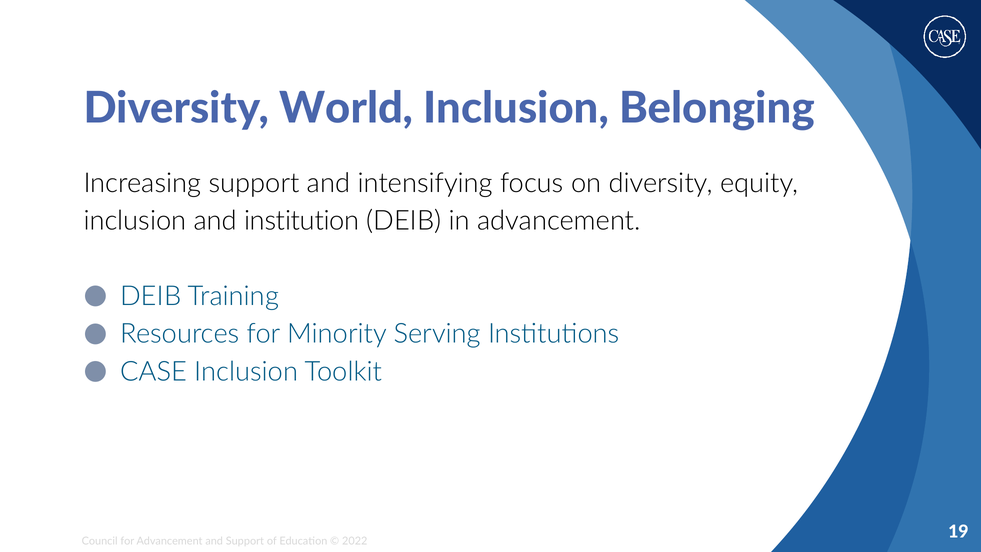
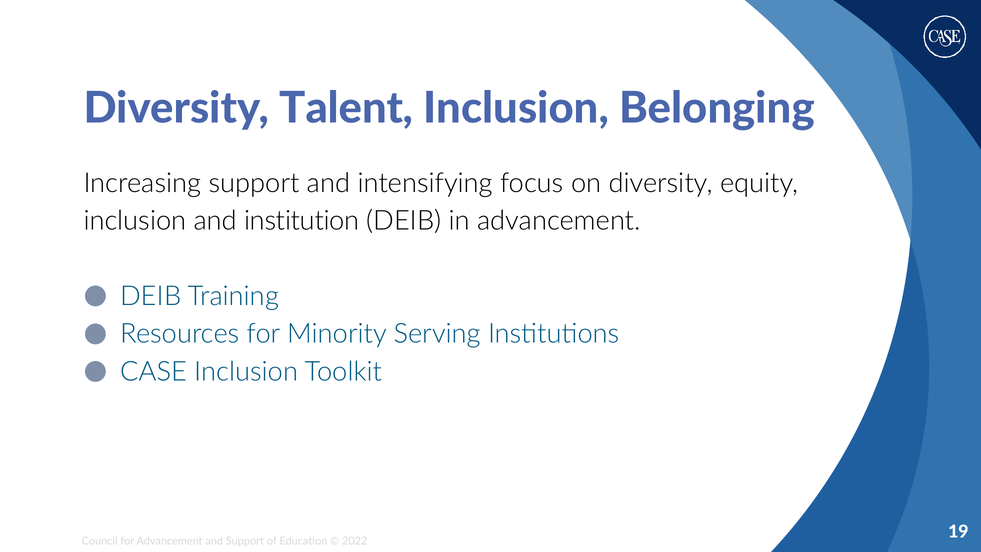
World: World -> Talent (346, 108)
